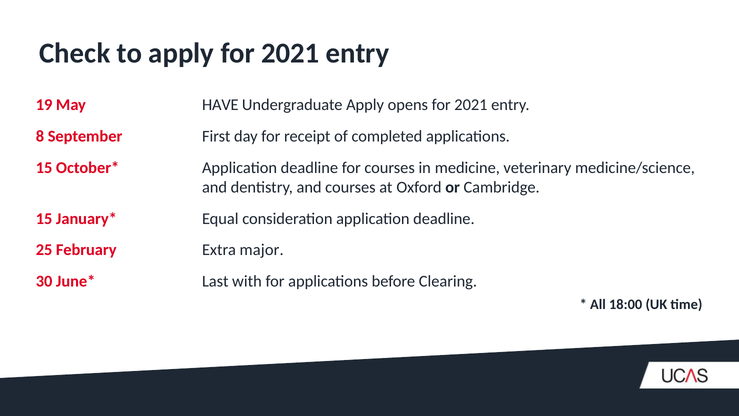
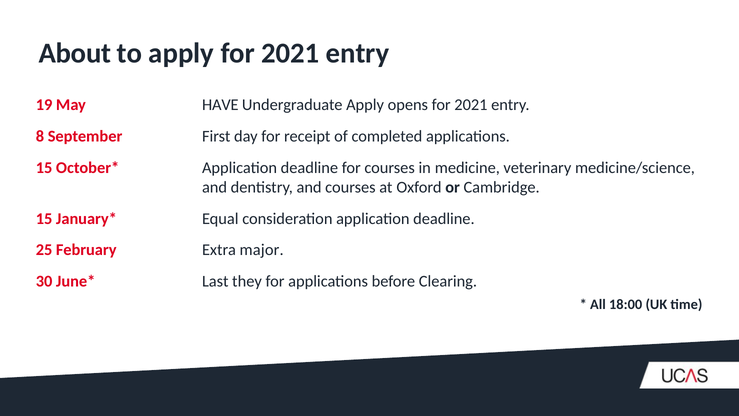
Check: Check -> About (75, 53)
with: with -> they (247, 281)
